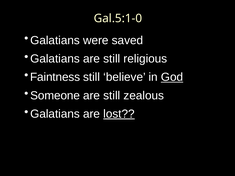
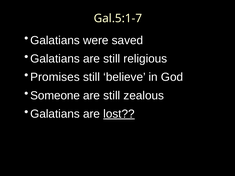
Gal.5:1-0: Gal.5:1-0 -> Gal.5:1-7 (118, 18)
Faintness: Faintness -> Promises (55, 77)
God underline: present -> none (172, 77)
